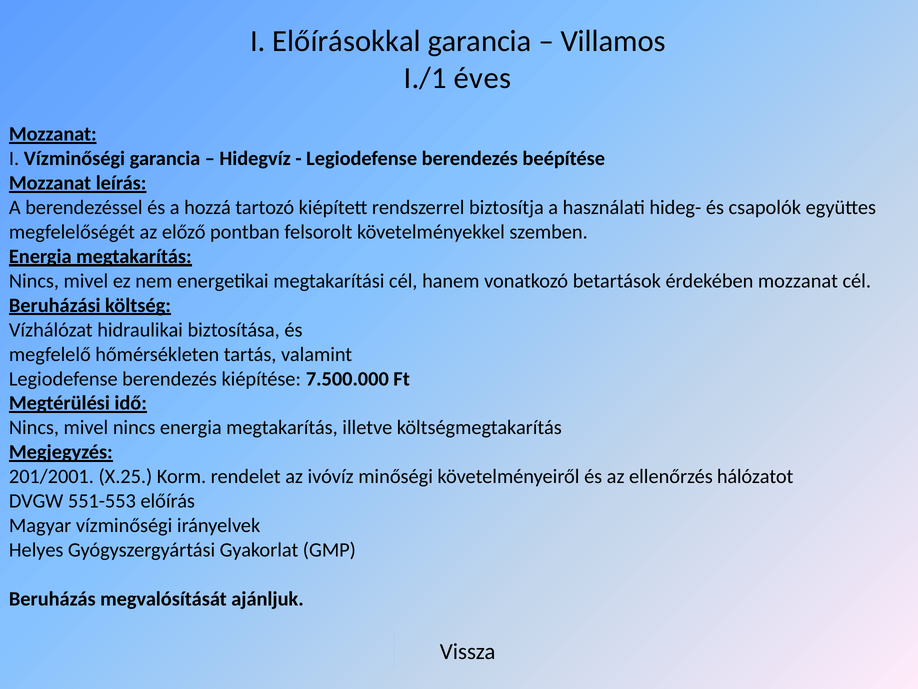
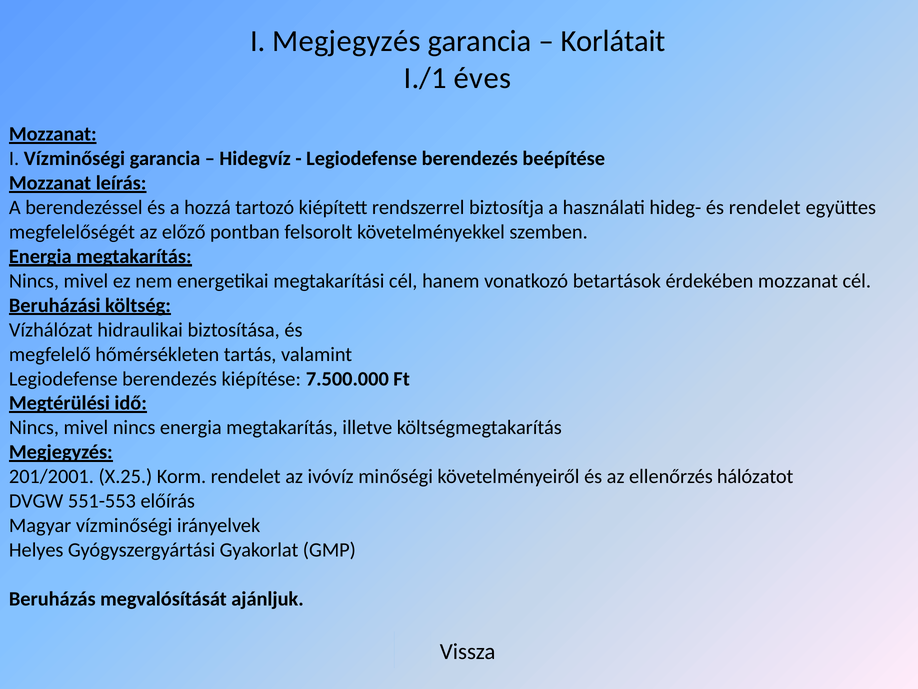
I Előírásokkal: Előírásokkal -> Megjegyzés (346, 41)
Villamos: Villamos -> Korlátait (613, 41)
és csapolók: csapolók -> rendelet (765, 207)
